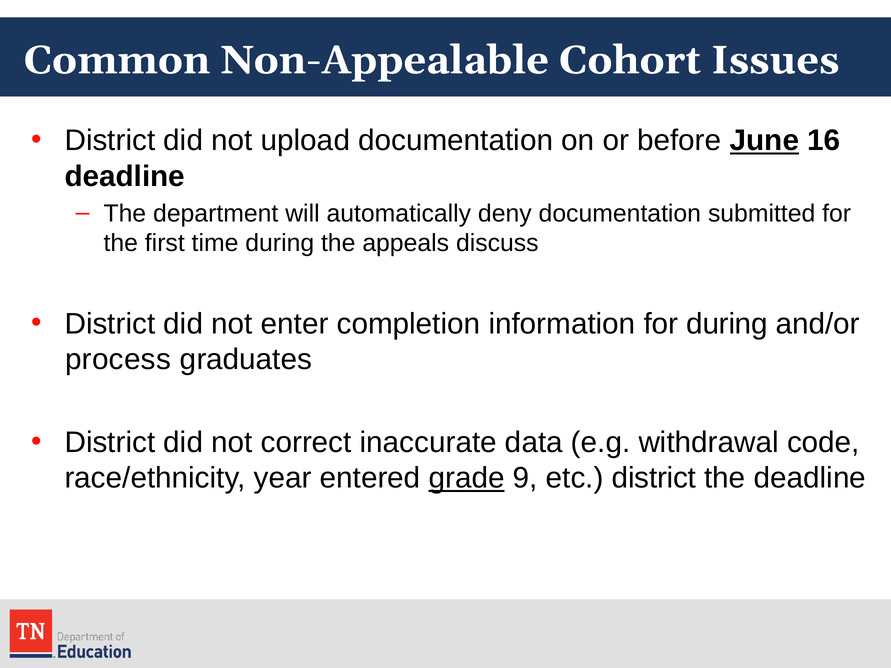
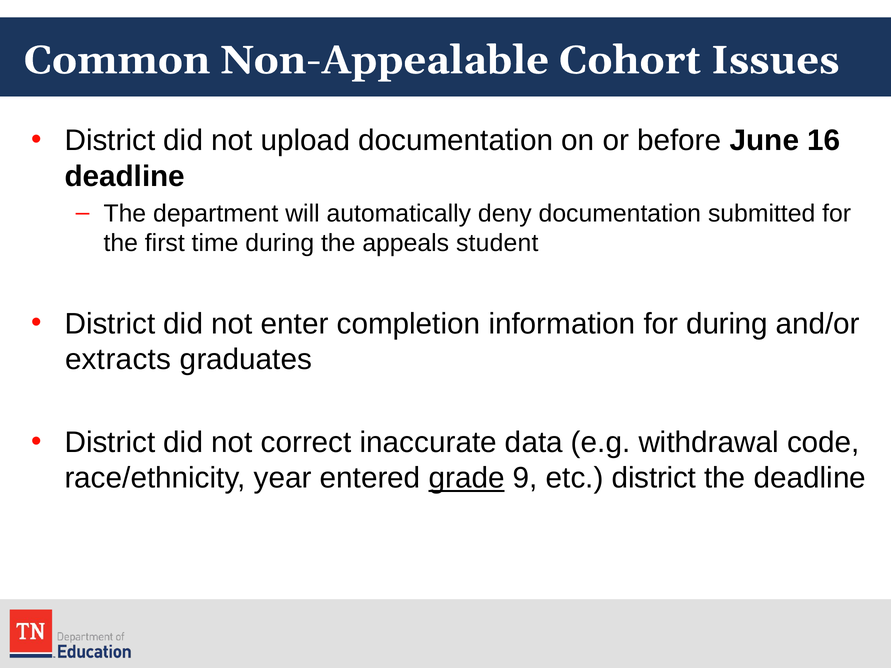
June underline: present -> none (765, 141)
discuss: discuss -> student (497, 243)
process: process -> extracts (118, 360)
